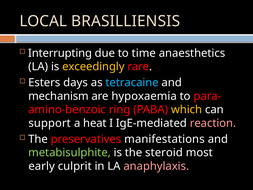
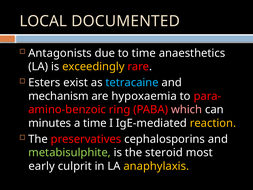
BRASILLIENSIS: BRASILLIENSIS -> DOCUMENTED (126, 21)
Interrupting: Interrupting -> Antagonists (60, 53)
days: days -> exist (76, 83)
which colour: yellow -> pink (187, 110)
support: support -> minutes (50, 123)
a heat: heat -> time (95, 123)
reaction colour: pink -> yellow (213, 123)
manifestations: manifestations -> cephalosporins (165, 139)
anaphylaxis colour: pink -> yellow (156, 166)
